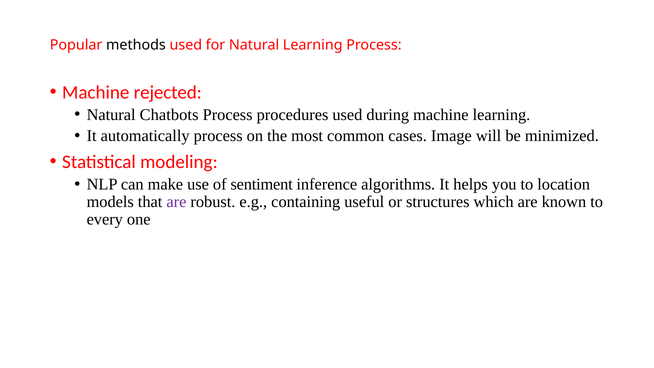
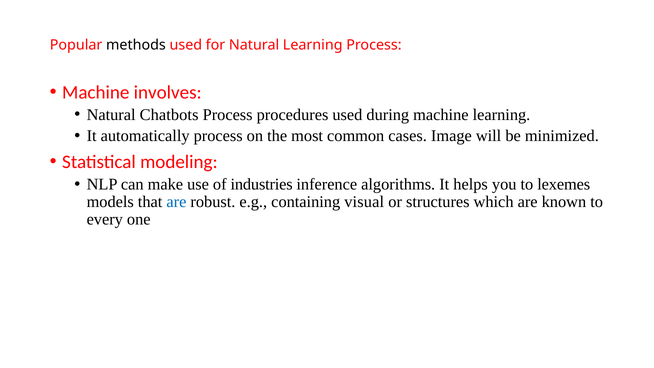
rejected: rejected -> involves (168, 92)
sentiment: sentiment -> industries (262, 184)
location: location -> lexemes (564, 184)
are colour: purple -> blue (176, 202)
useful: useful -> visual (364, 202)
